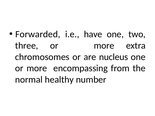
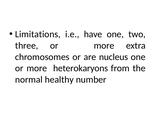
Forwarded: Forwarded -> Limitations (38, 34)
encompassing: encompassing -> heterokaryons (81, 68)
